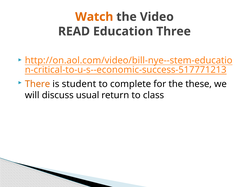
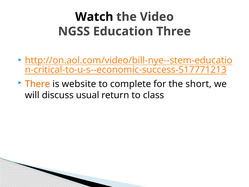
Watch colour: orange -> black (94, 17)
READ: READ -> NGSS (74, 31)
student: student -> website (79, 84)
these: these -> short (199, 84)
